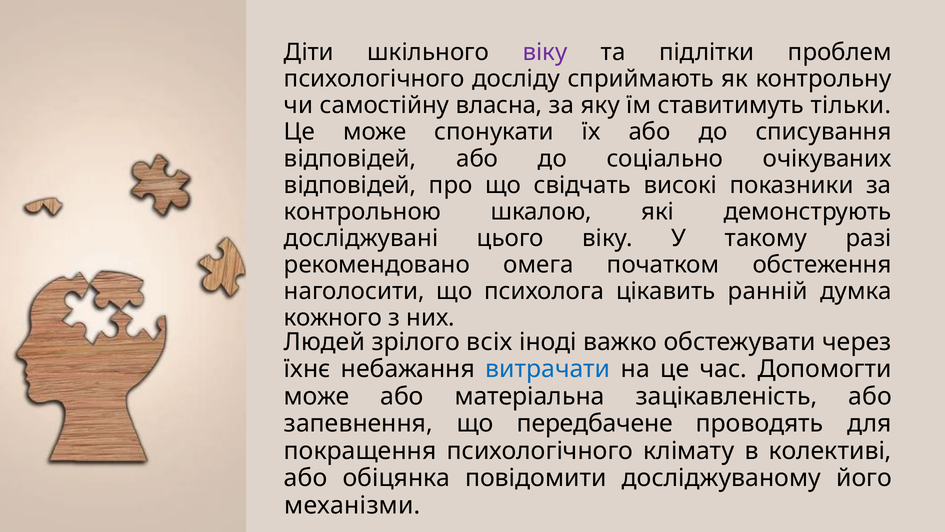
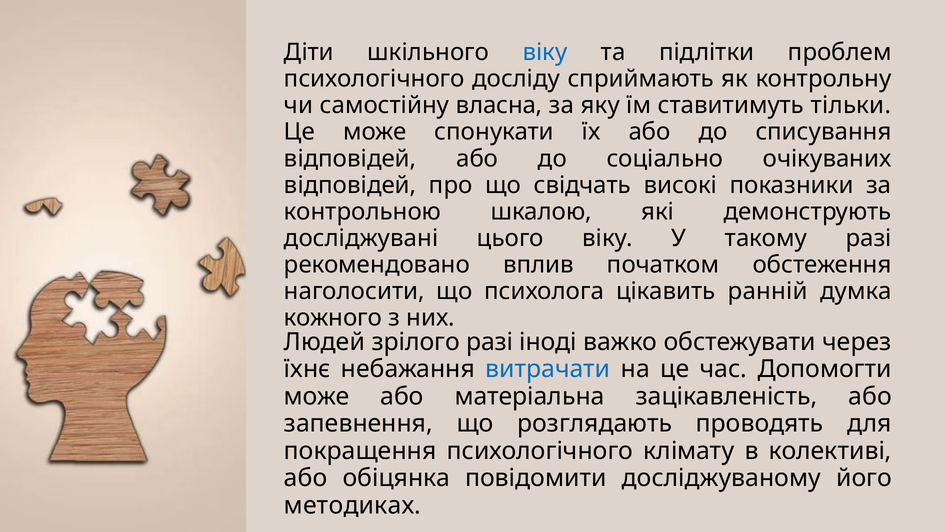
віку colour: purple -> blue (545, 52)
омега: омега -> вплив (539, 265)
зрілого всіх: всіх -> разі (490, 342)
передбачене: передбачене -> розглядають (595, 423)
механізми: механізми -> методиках (352, 505)
